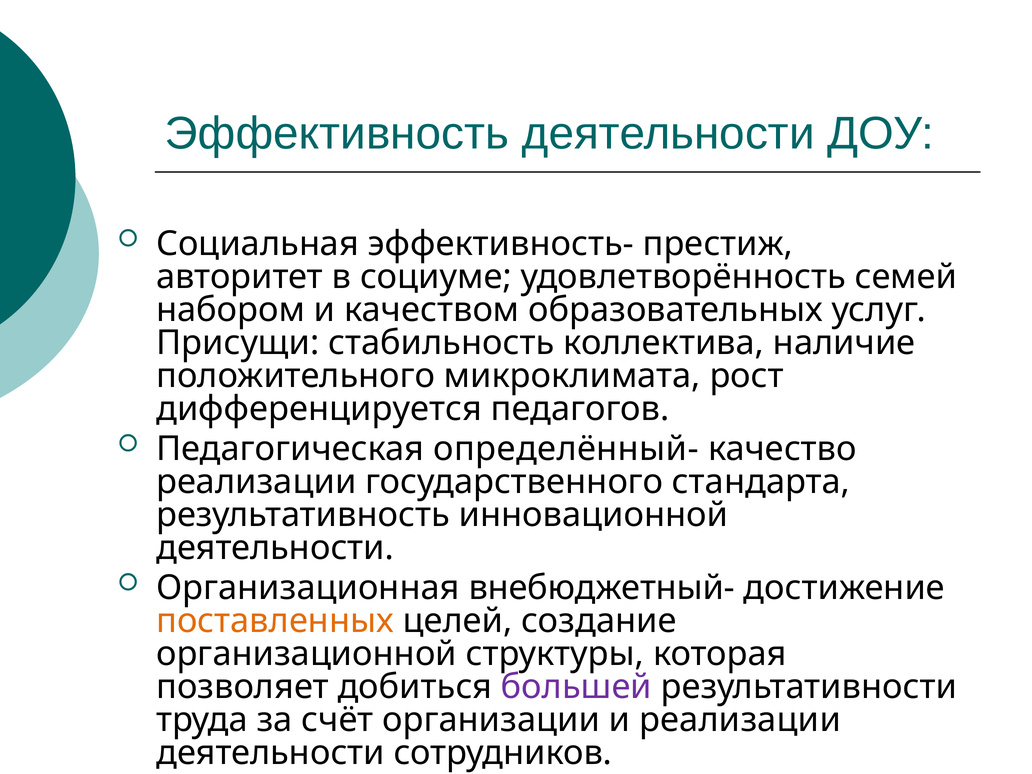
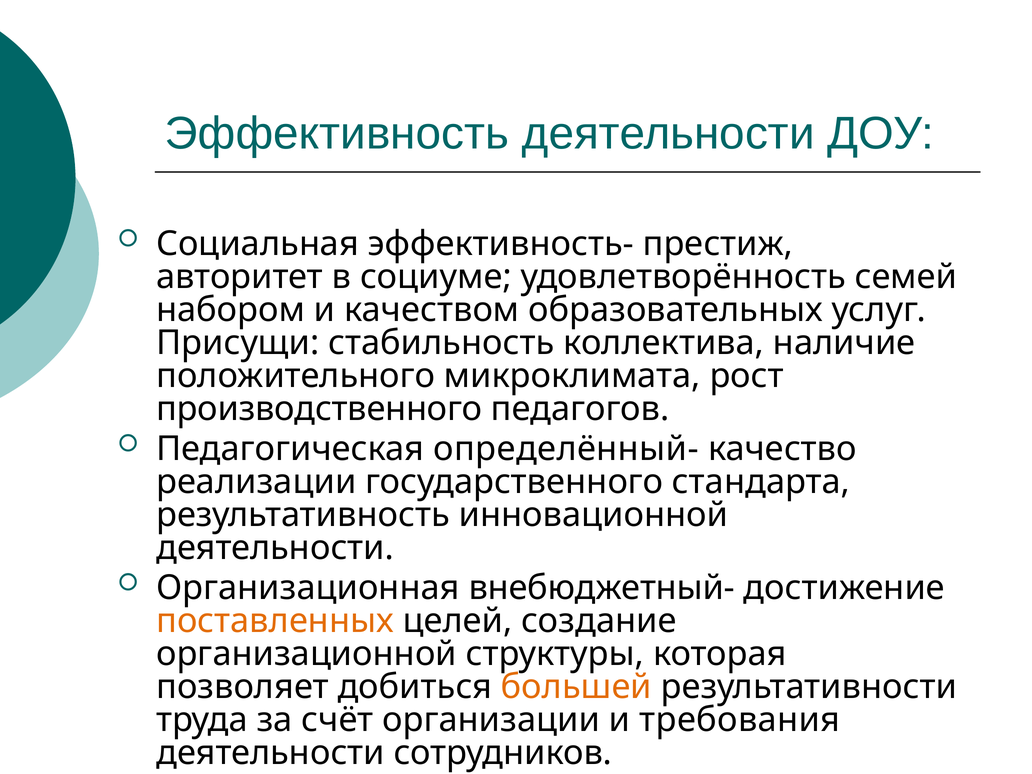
дифференцируется: дифференцируется -> производственного (319, 409)
большей colour: purple -> orange (576, 687)
и реализации: реализации -> требования (740, 720)
